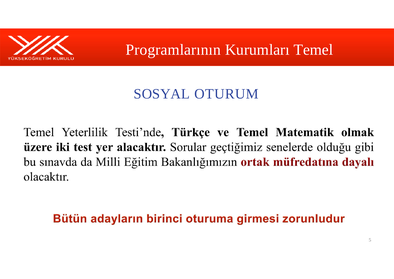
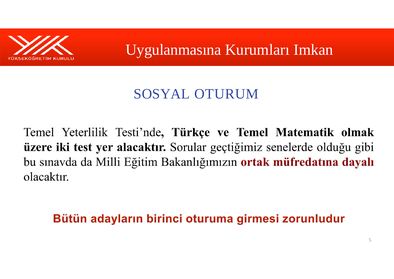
Programlarının: Programlarının -> Uygulanmasına (173, 50)
Temel: Temel -> Imkan (313, 50)
